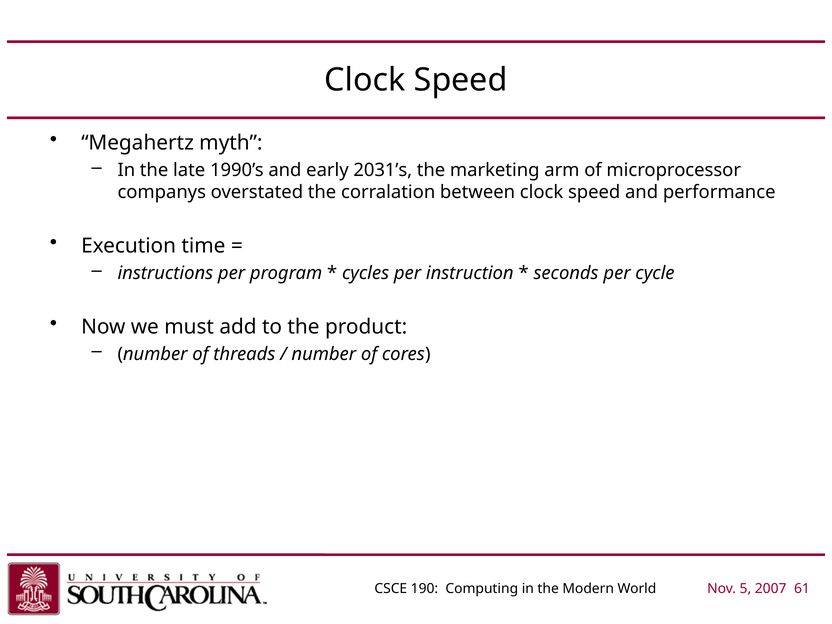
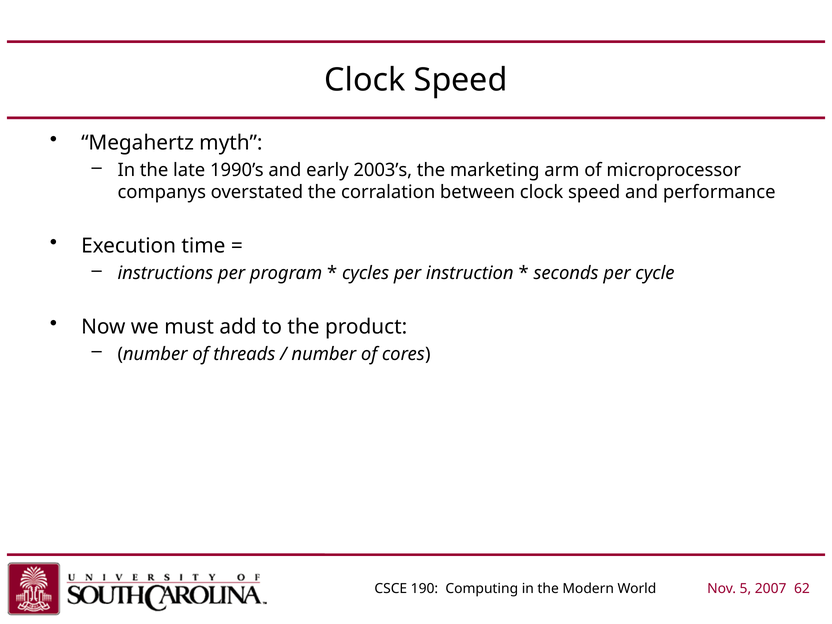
2031’s: 2031’s -> 2003’s (383, 170)
61: 61 -> 62 (802, 589)
